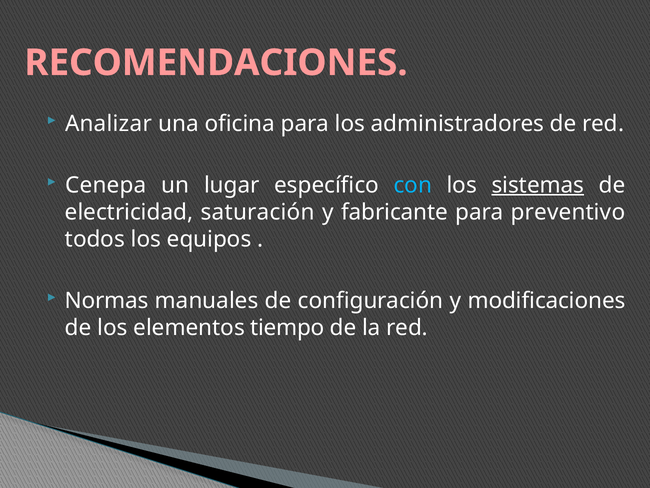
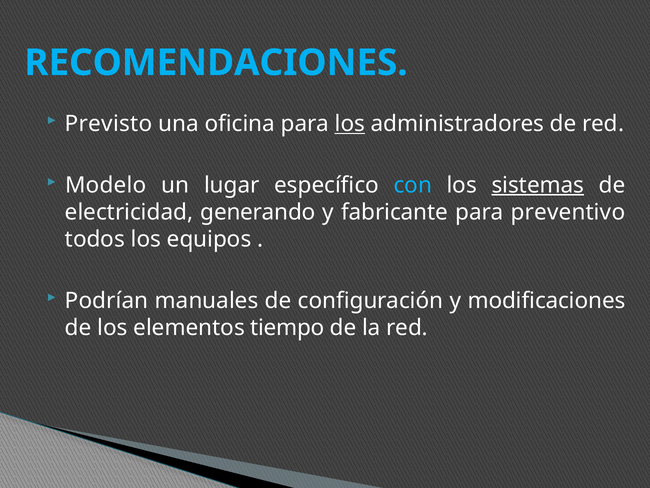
RECOMENDACIONES colour: pink -> light blue (216, 63)
Analizar: Analizar -> Previsto (109, 124)
los underline: none -> present (350, 124)
Cenepa: Cenepa -> Modelo (106, 185)
saturación: saturación -> generando (258, 212)
Normas: Normas -> Podrían (107, 300)
